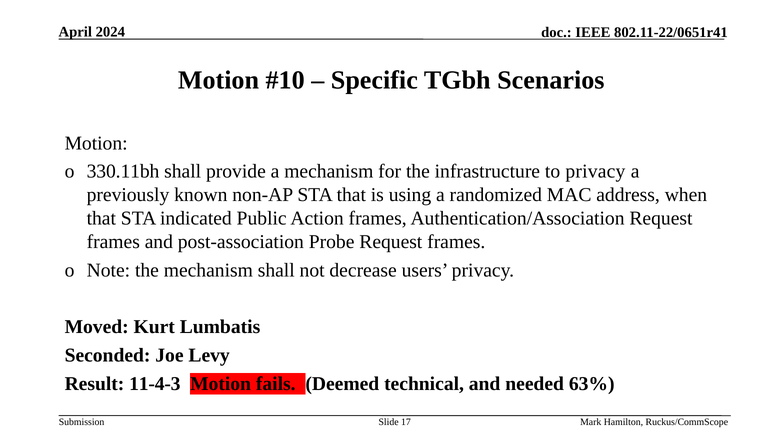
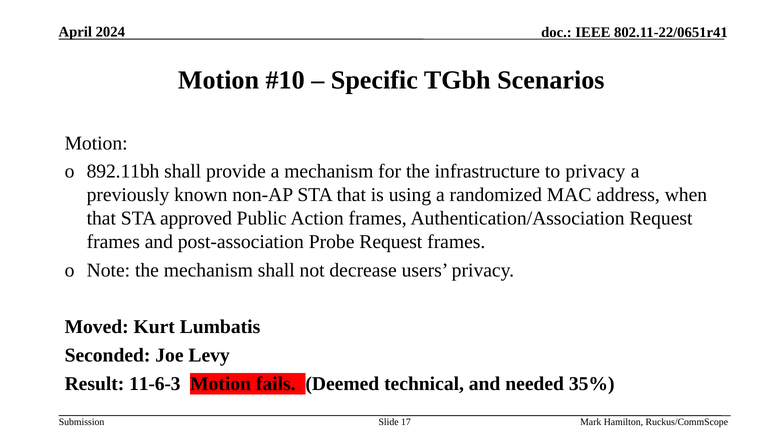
330.11bh: 330.11bh -> 892.11bh (123, 172)
indicated: indicated -> approved (196, 219)
11-4-3: 11-4-3 -> 11-6-3 (155, 384)
63%: 63% -> 35% (592, 384)
